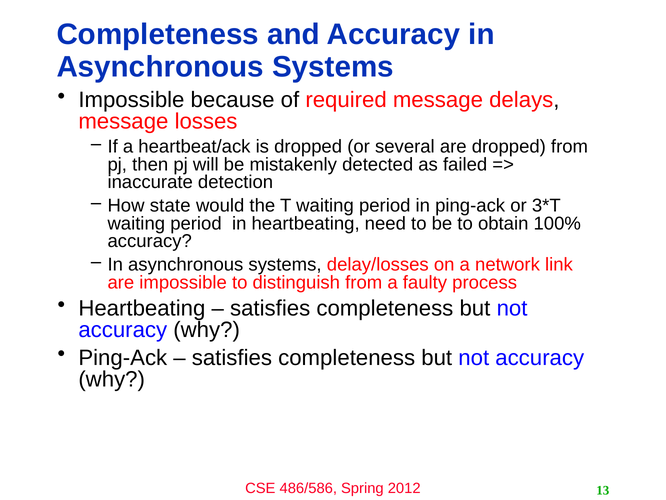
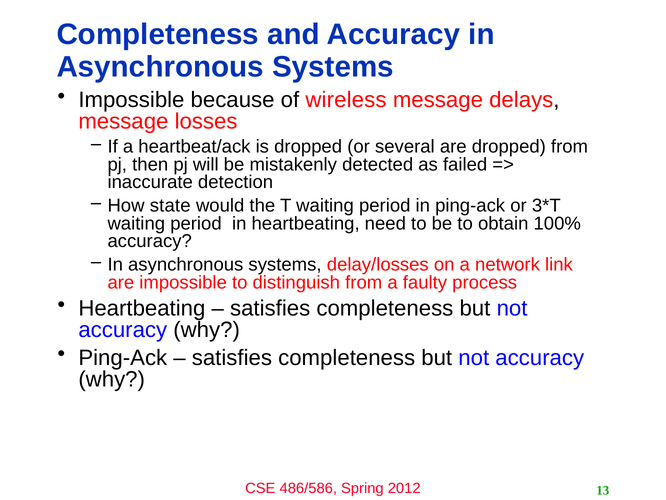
required: required -> wireless (346, 100)
